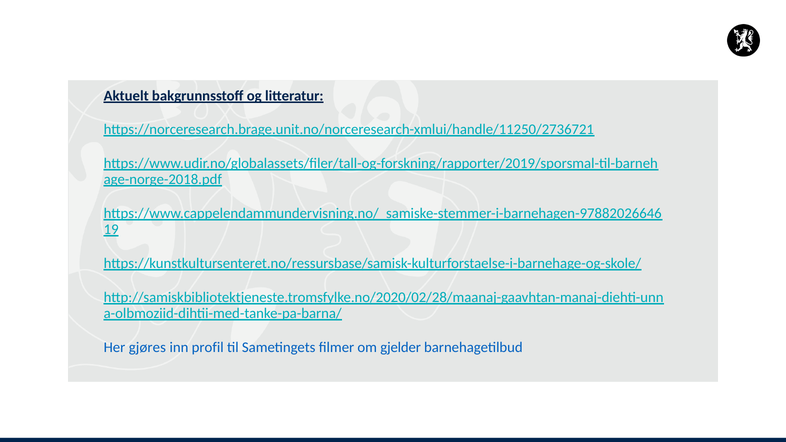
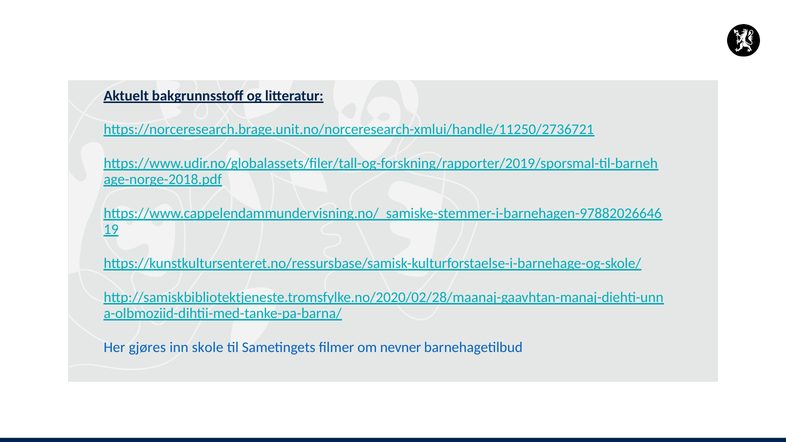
profil: profil -> skole (208, 347)
gjelder: gjelder -> nevner (401, 347)
